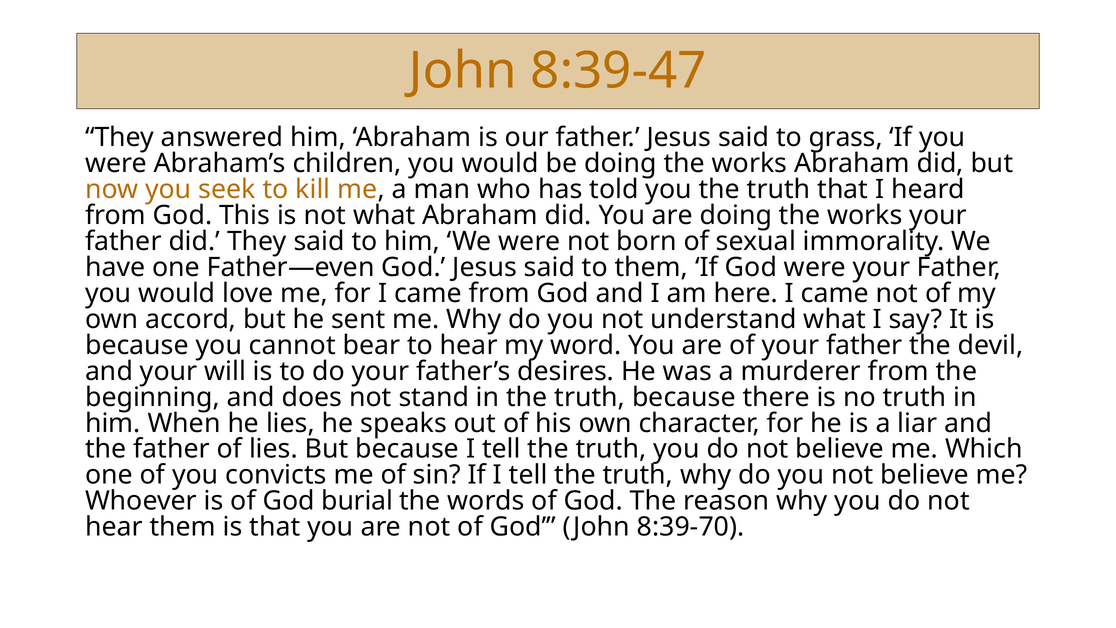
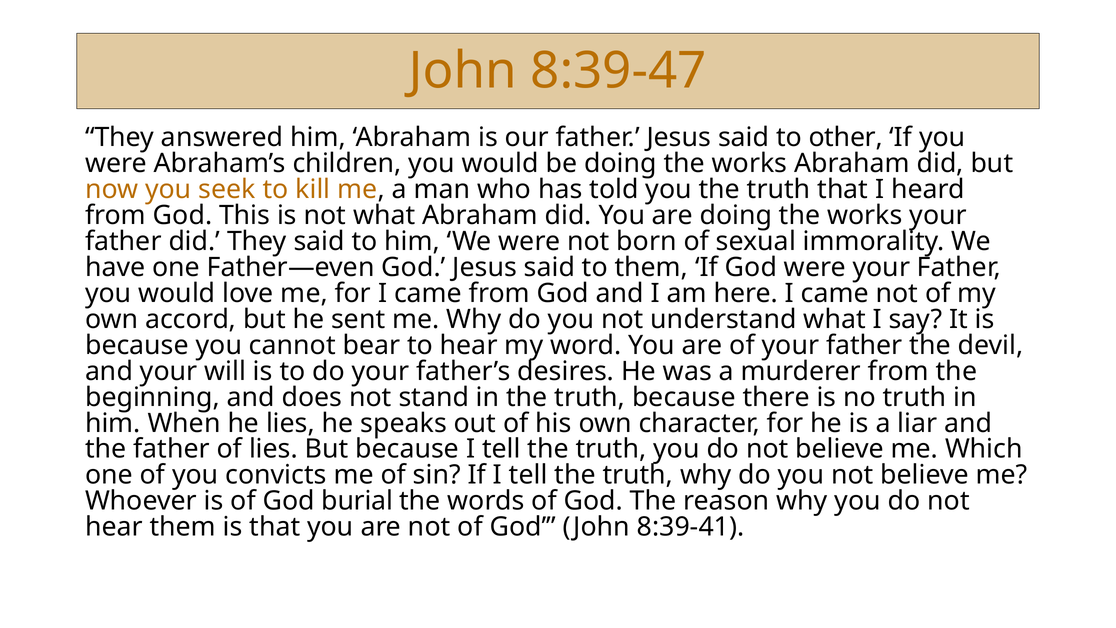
grass: grass -> other (846, 137)
8:39-70: 8:39-70 -> 8:39-41 (691, 527)
